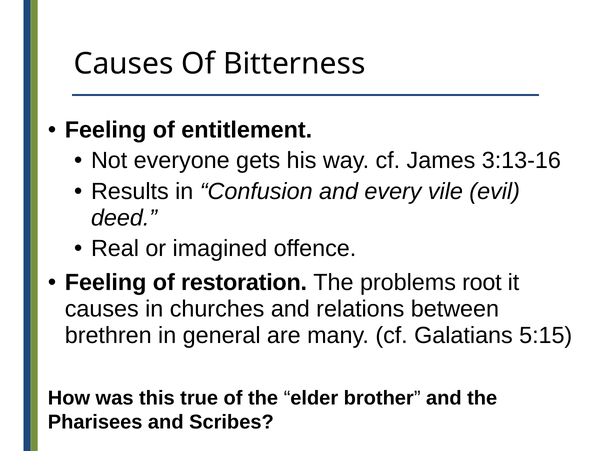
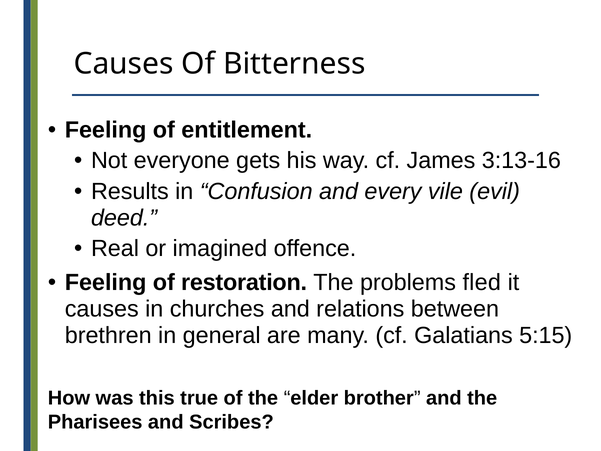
root: root -> fled (482, 282)
